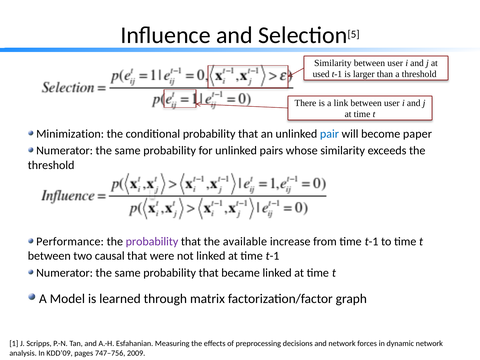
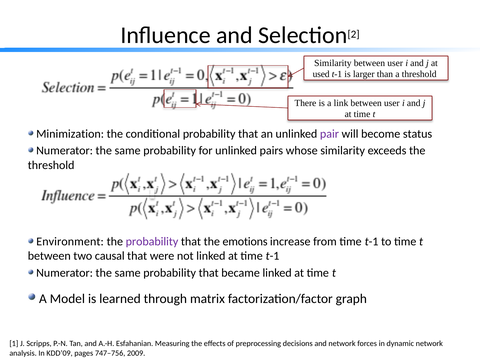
5: 5 -> 2 (354, 34)
pair colour: blue -> purple (329, 134)
paper: paper -> status (418, 134)
Performance: Performance -> Environment (70, 242)
available: available -> emotions (245, 242)
